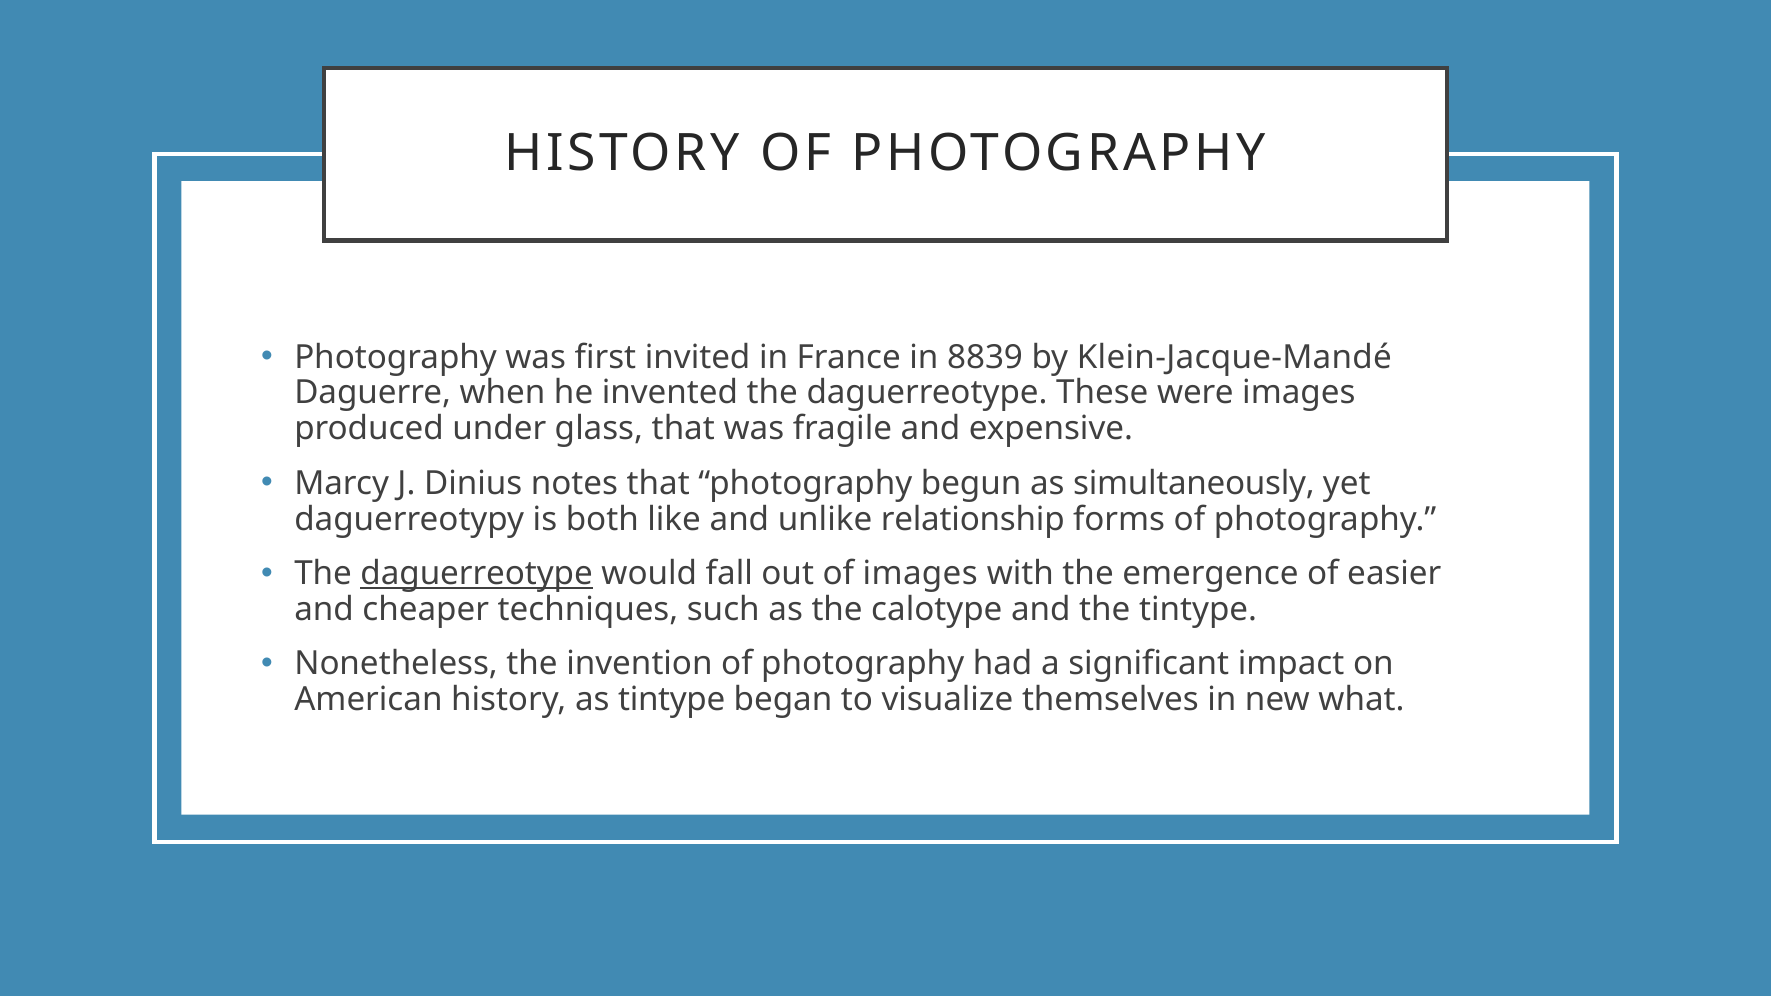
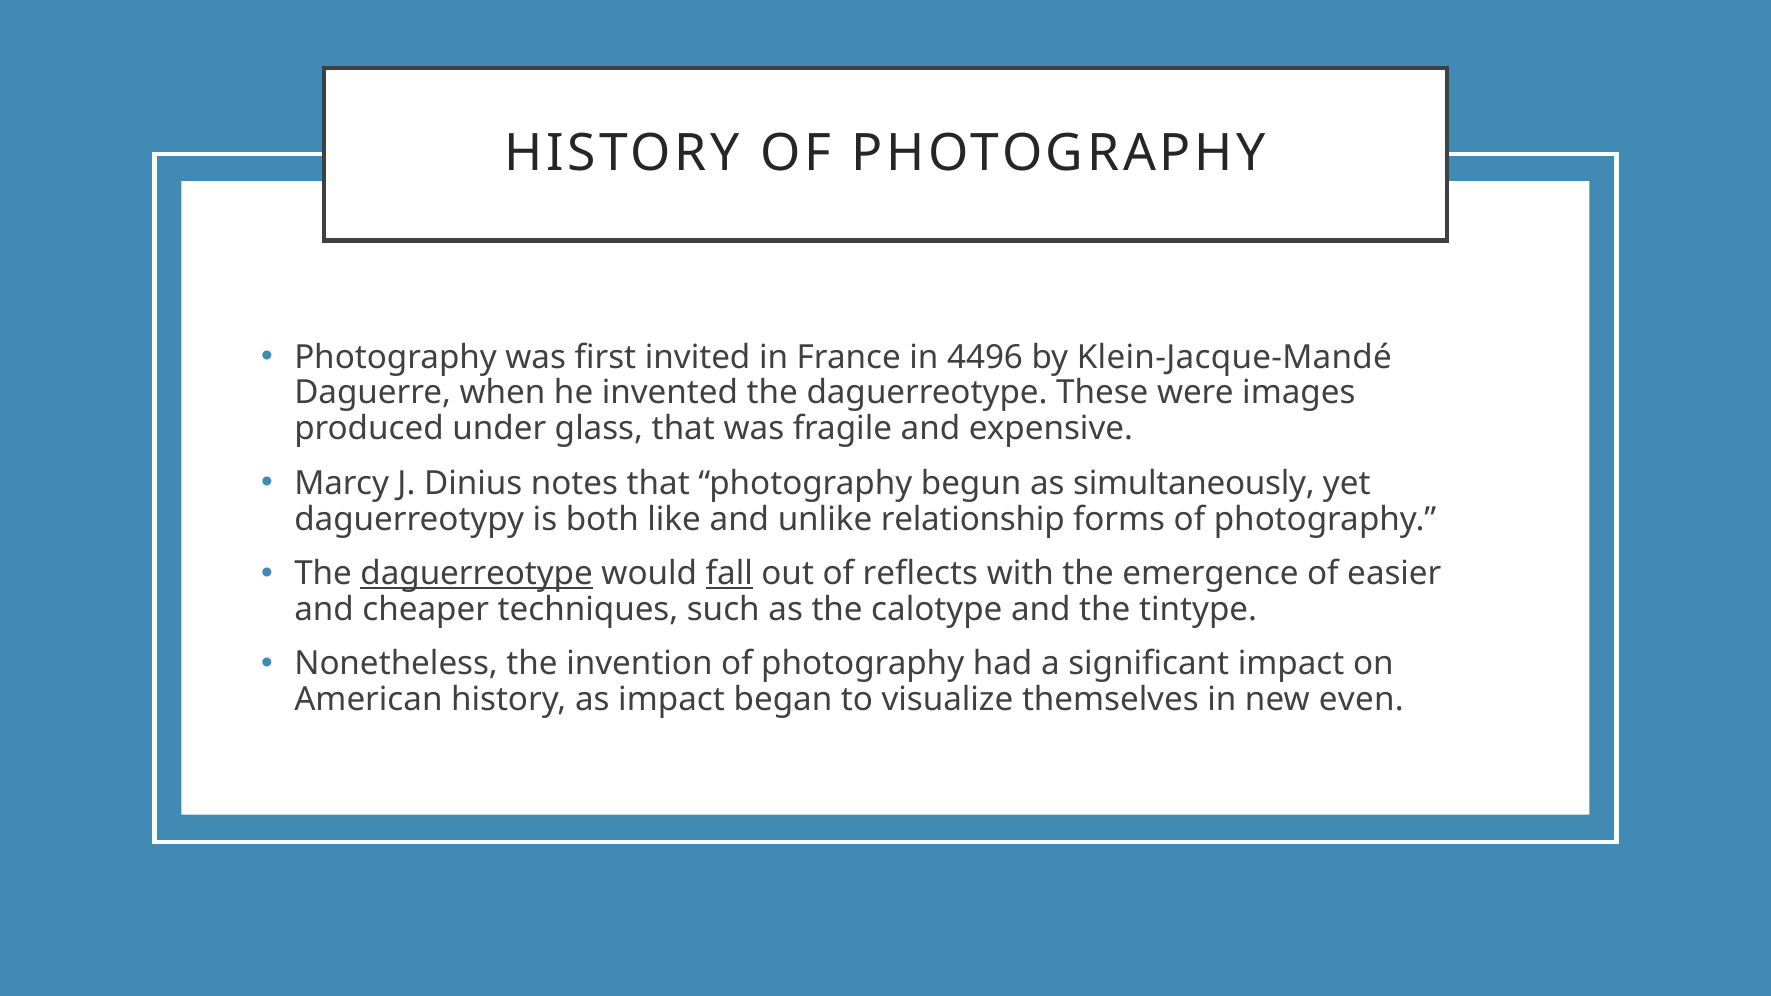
8839: 8839 -> 4496 (985, 357)
fall underline: none -> present (729, 574)
of images: images -> reflects (920, 574)
as tintype: tintype -> impact (672, 700)
what: what -> even (1361, 700)
